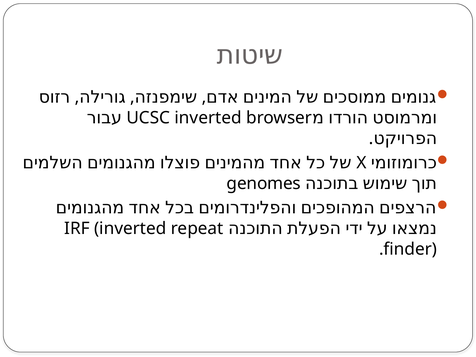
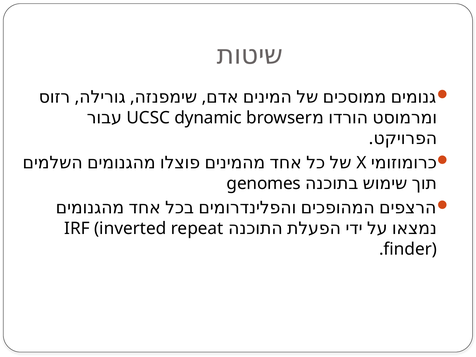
inverted: inverted -> dynamic (208, 118)
